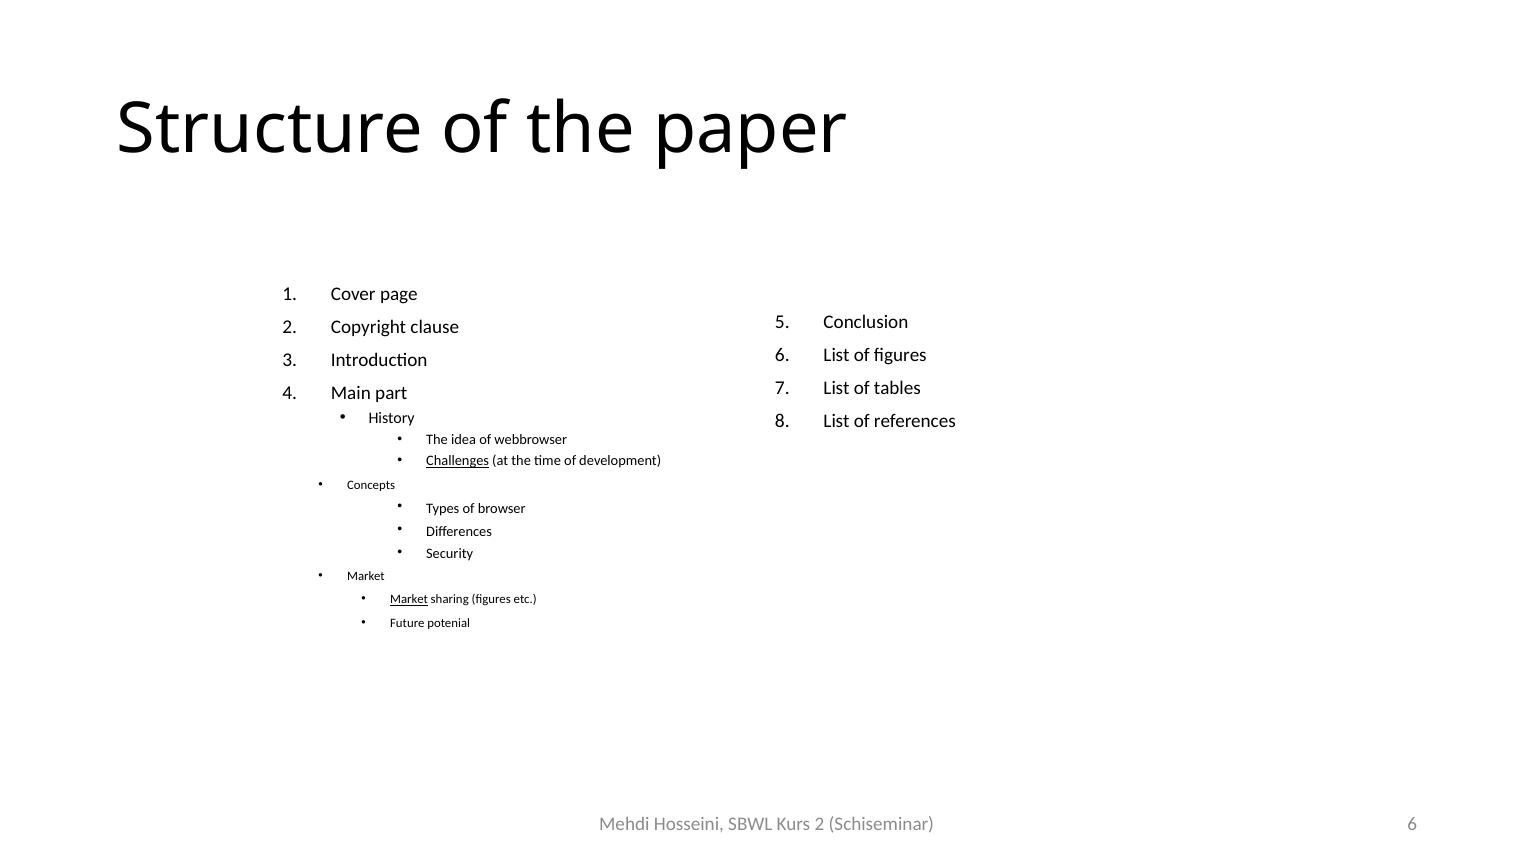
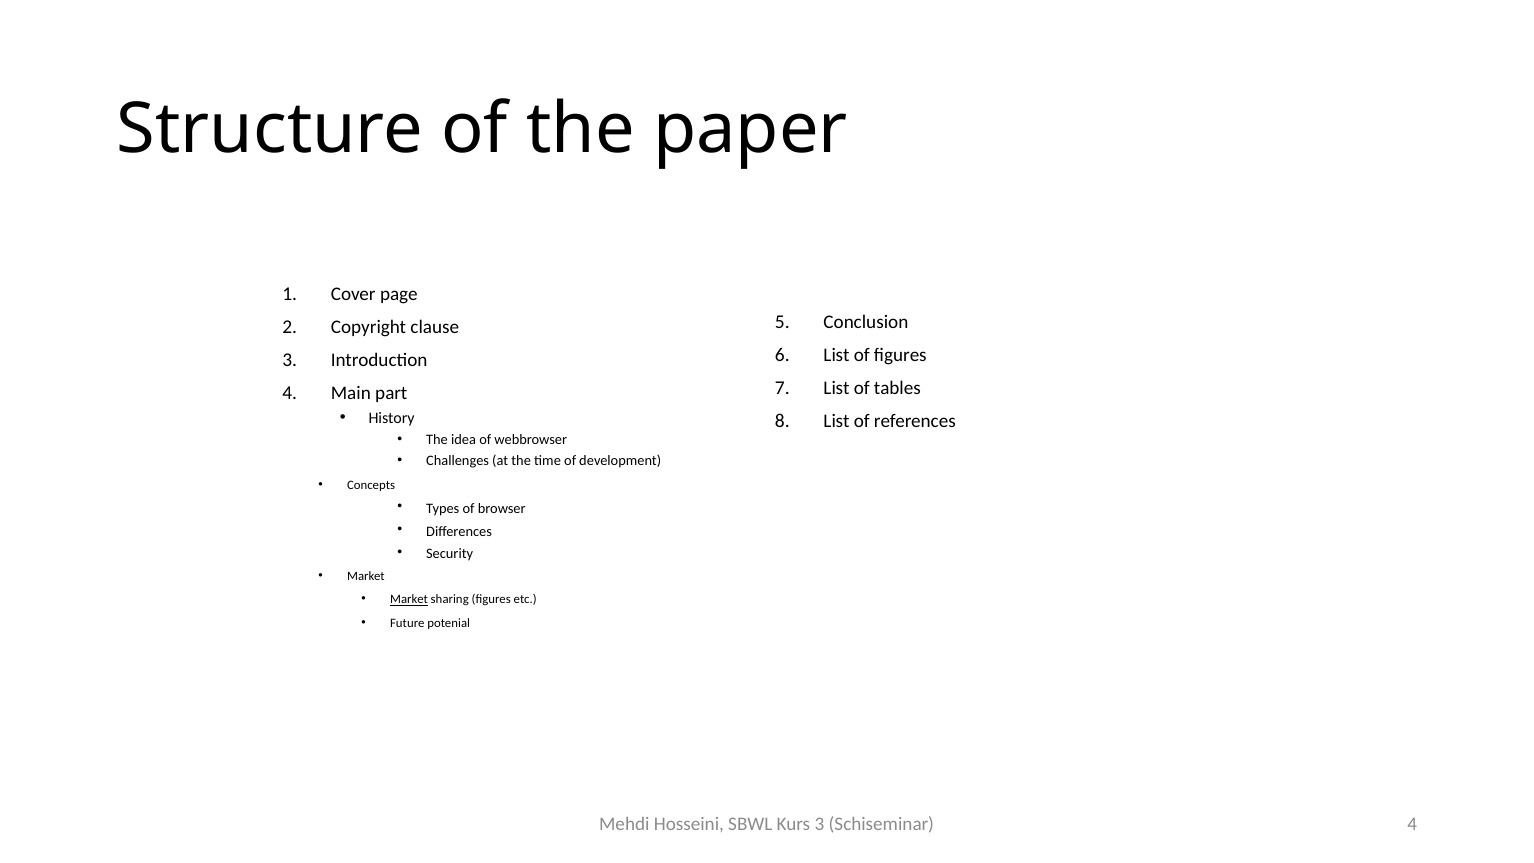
Challenges underline: present -> none (458, 461)
Kurs 2: 2 -> 3 (819, 824)
Schiseminar 6: 6 -> 4 (1412, 824)
